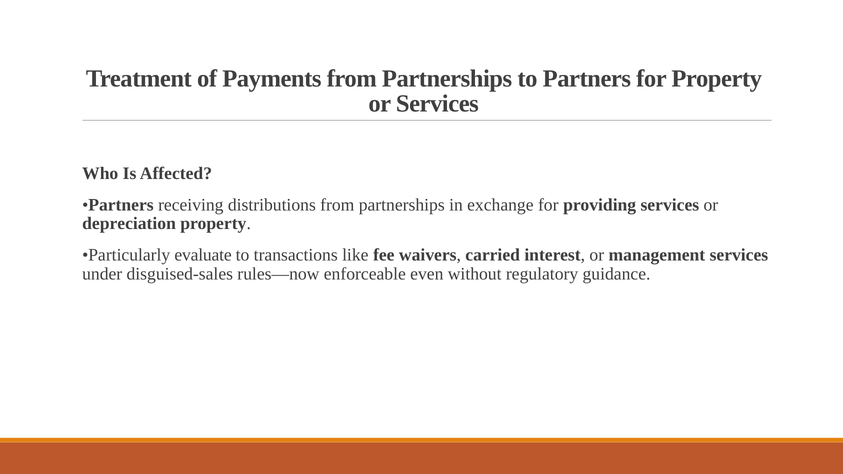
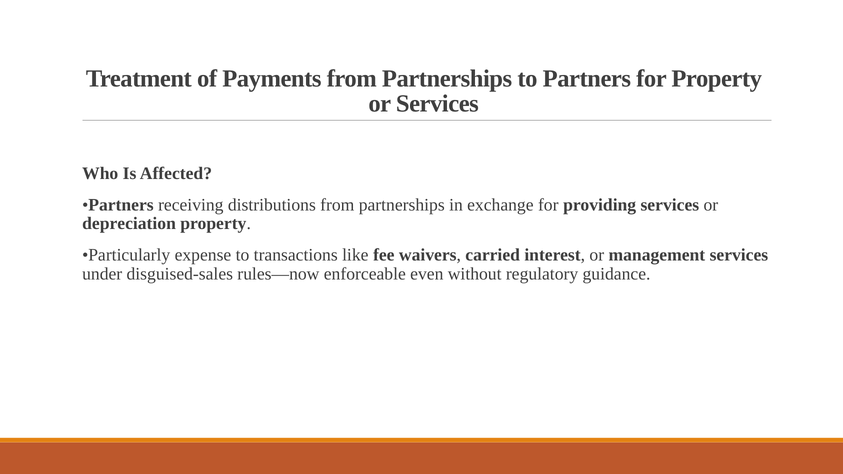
evaluate: evaluate -> expense (203, 255)
